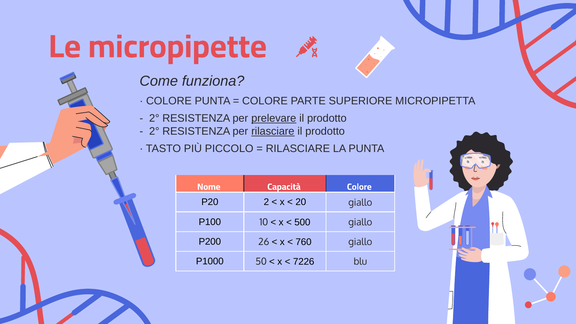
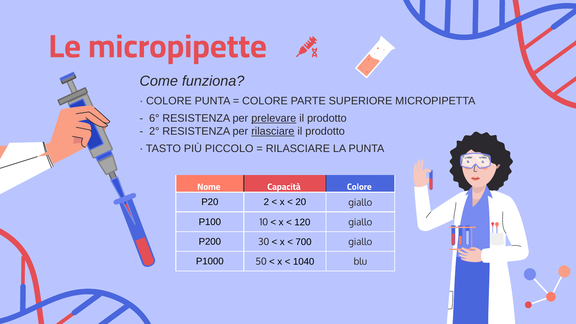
2°: 2° -> 6° (154, 118)
500: 500 -> 120 (302, 222)
26: 26 -> 30 (264, 242)
760: 760 -> 700 (304, 242)
7226: 7226 -> 1040 (304, 262)
